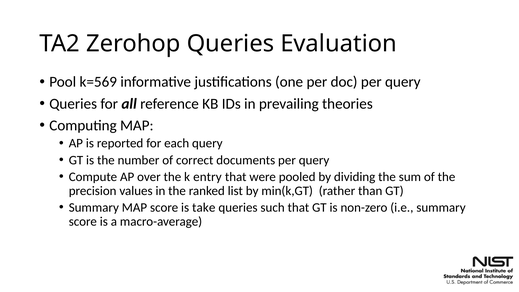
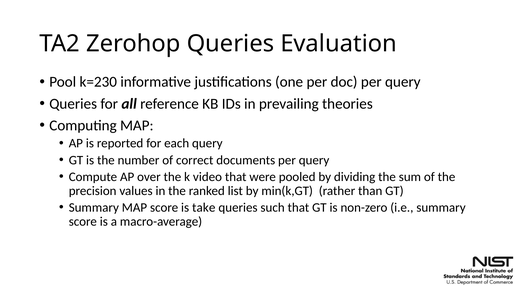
k=569: k=569 -> k=230 (98, 82)
entry: entry -> video (207, 177)
